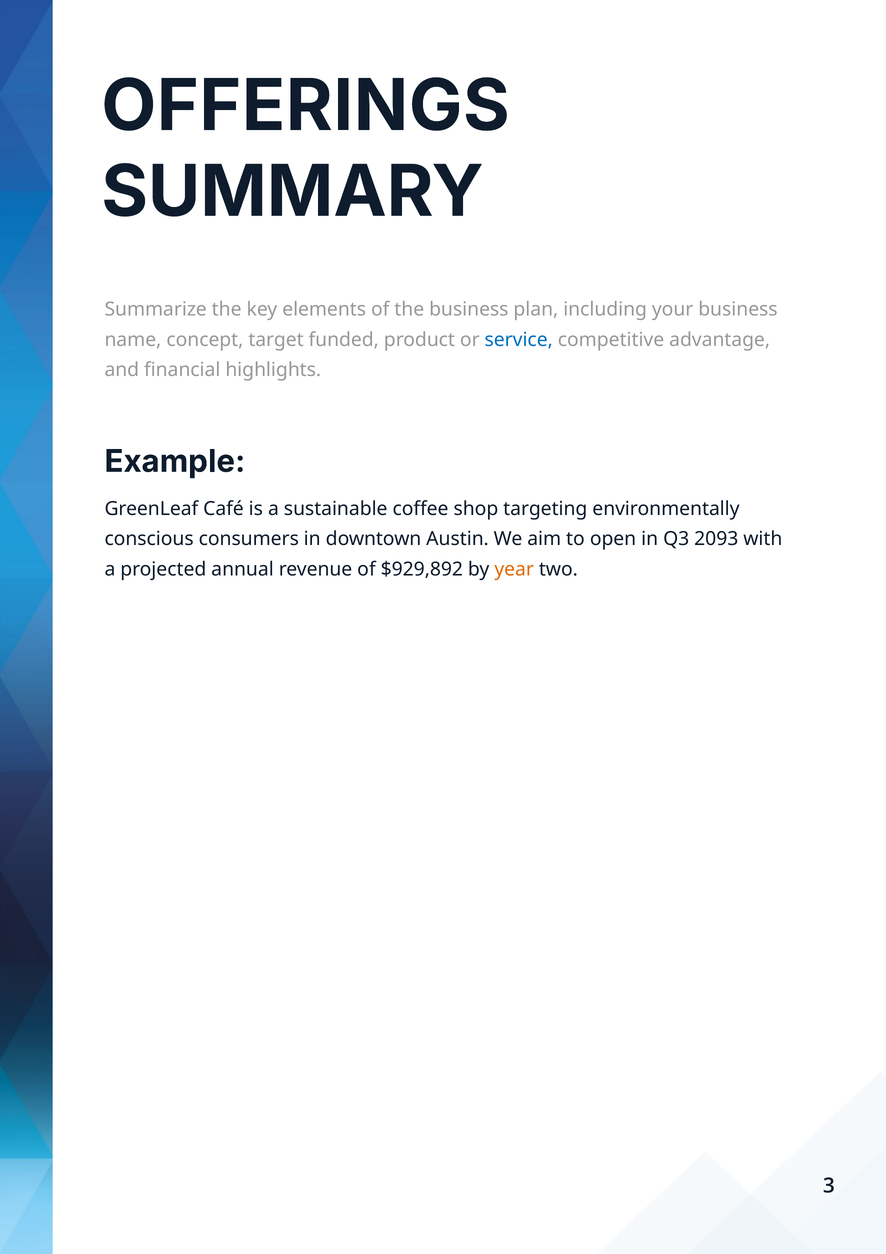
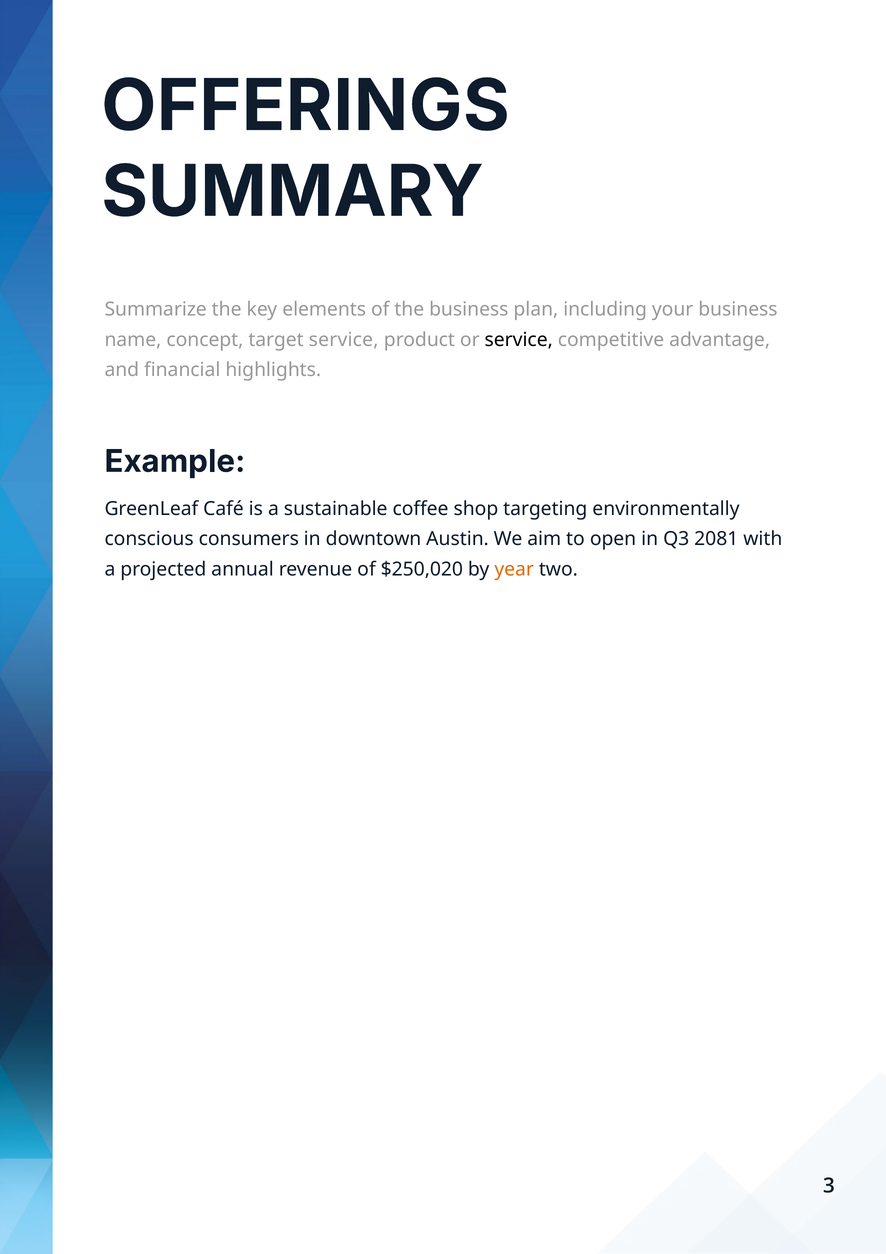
target funded: funded -> service (344, 339)
service colour: blue -> black (519, 339)
2093: 2093 -> 2081 (716, 539)
$929,892: $929,892 -> $250,020 (422, 569)
